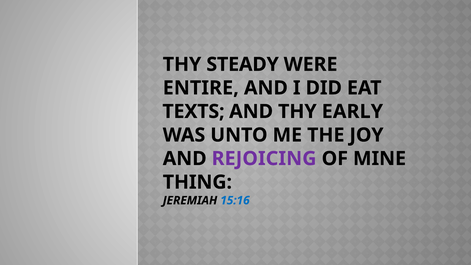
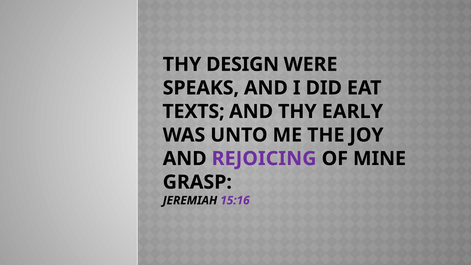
STEADY: STEADY -> DESIGN (243, 64)
ENTIRE: ENTIRE -> SPEAKS (201, 88)
THING: THING -> GRASP (197, 182)
15:16 colour: blue -> purple (235, 200)
